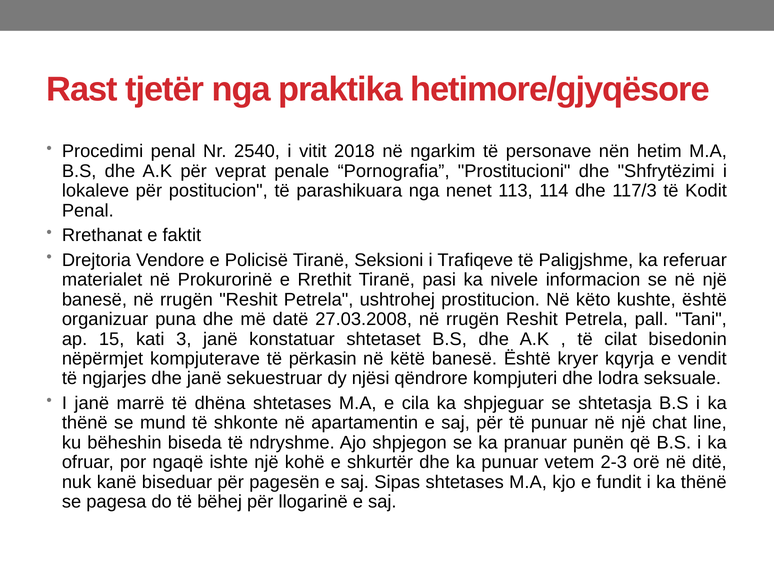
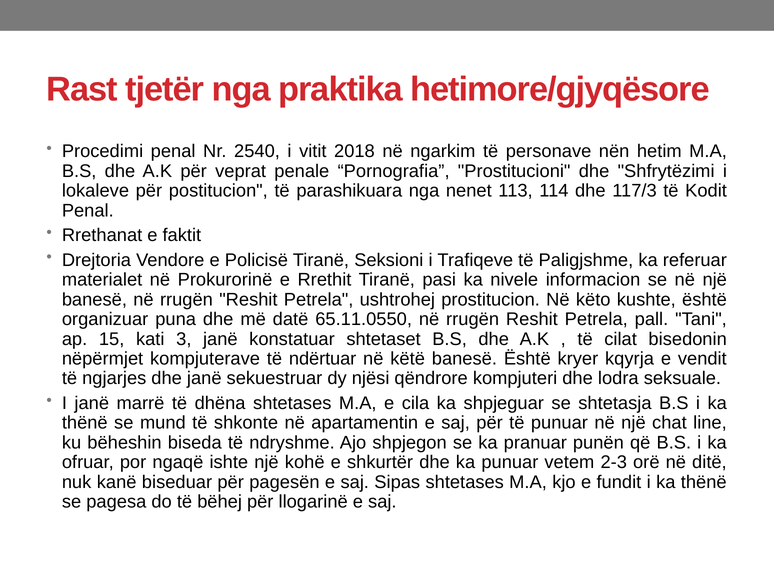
27.03.2008: 27.03.2008 -> 65.11.0550 (364, 320)
përkasin: përkasin -> ndërtuar (323, 359)
